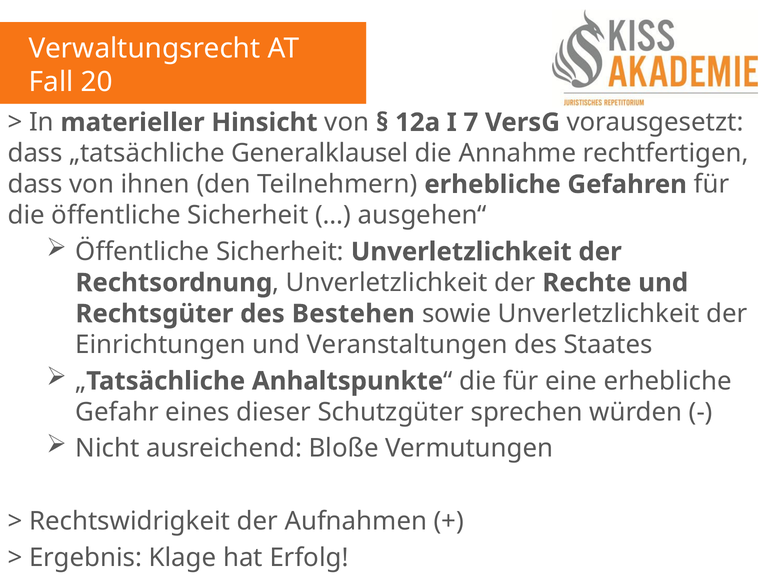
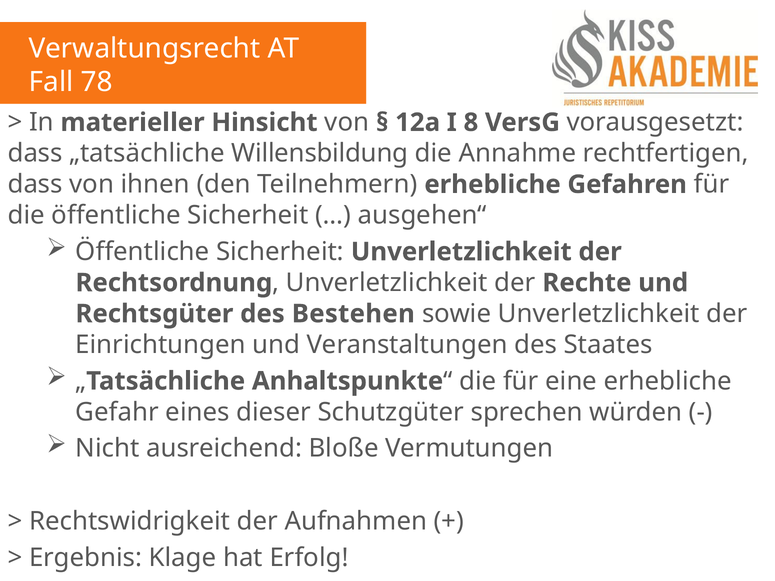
20: 20 -> 78 (97, 82)
7: 7 -> 8 (471, 123)
Generalklausel: Generalklausel -> Willensbildung (320, 154)
